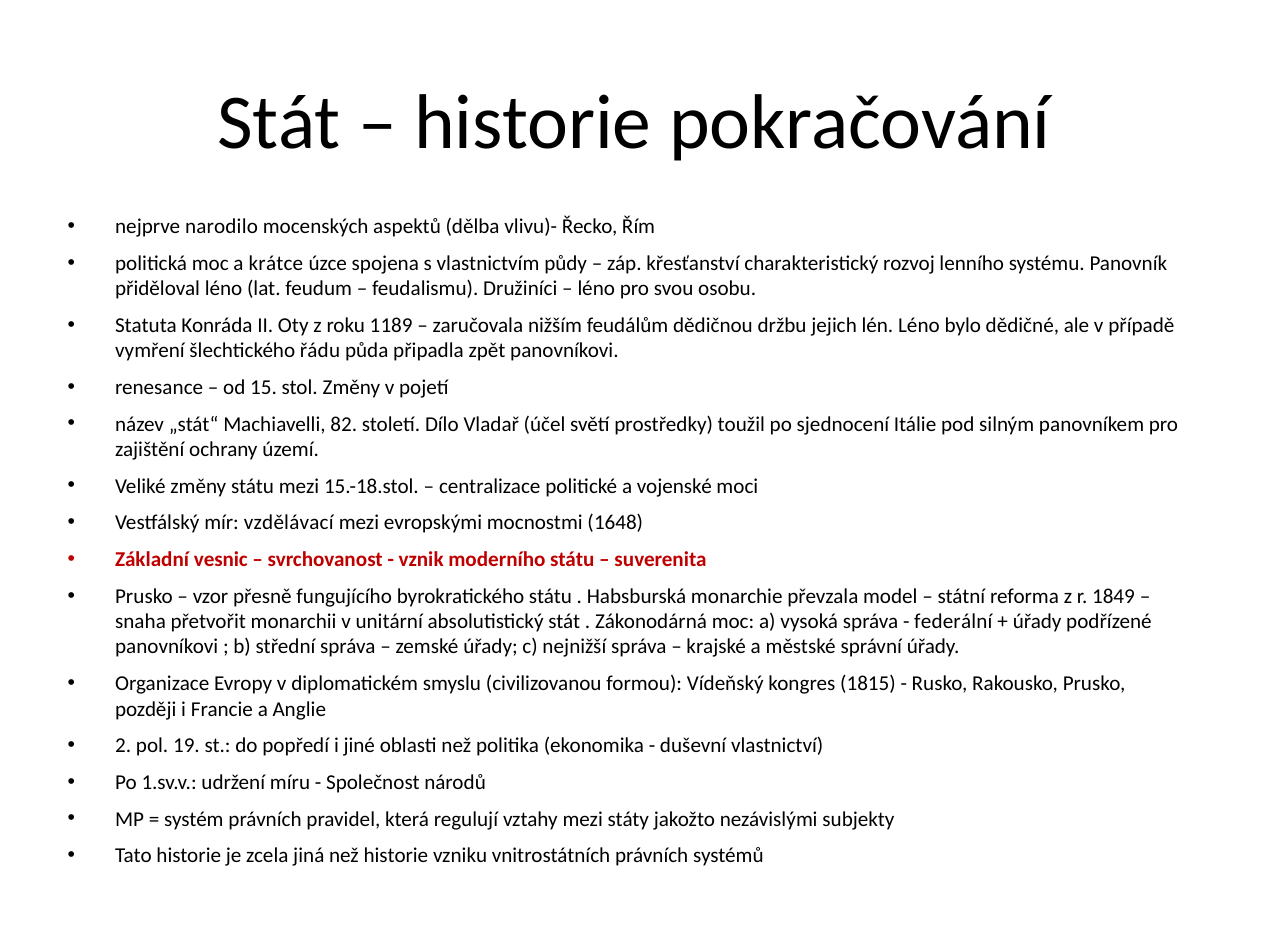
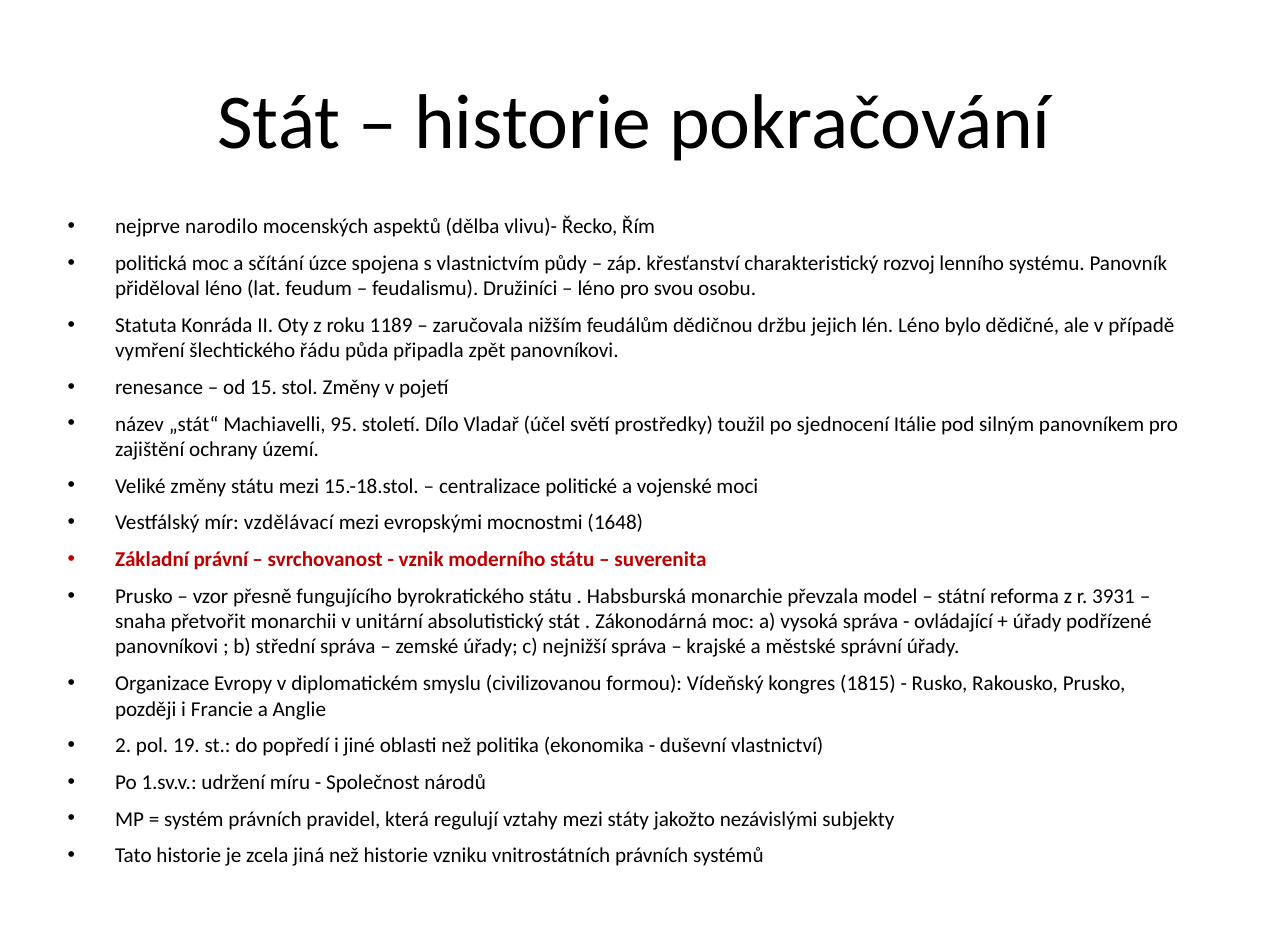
krátce: krátce -> sčítání (276, 263)
82: 82 -> 95 (344, 424)
vesnic: vesnic -> právní (221, 559)
1849: 1849 -> 3931 (1113, 596)
federální: federální -> ovládající (954, 621)
